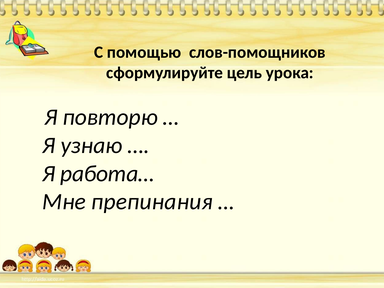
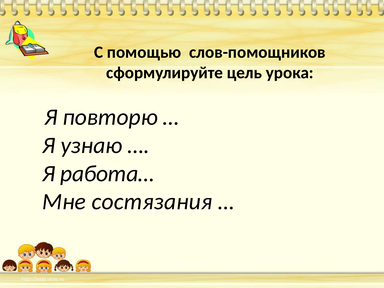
препинания: препинания -> состязания (152, 202)
